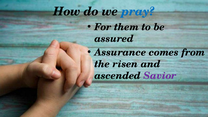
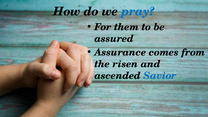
Savior colour: purple -> blue (160, 76)
